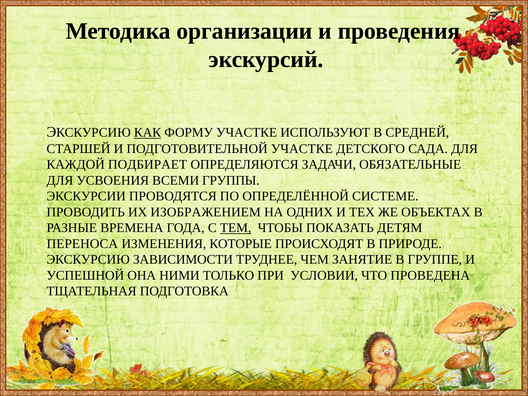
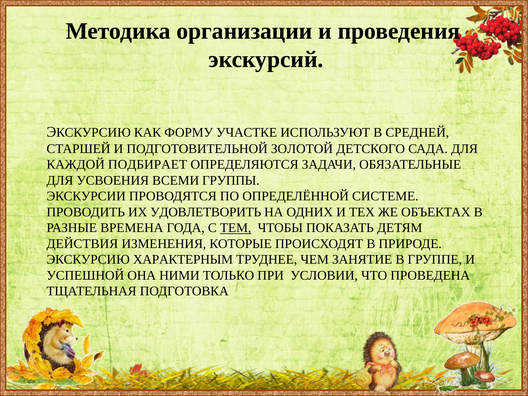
КАК underline: present -> none (148, 133)
ПОДГОТОВИТЕЛЬНОЙ УЧАСТКЕ: УЧАСТКЕ -> ЗОЛОТОЙ (302, 149)
ИЗОБРАЖЕНИЕМ: ИЗОБРАЖЕНИЕМ -> УДОВЛЕТВОРИТЬ (206, 212)
ПЕРЕНОСА: ПЕРЕНОСА -> ДЕЙСТВИЯ (82, 244)
ЗАВИСИМОСТИ: ЗАВИСИМОСТИ -> ХАРАКТЕРНЫМ (183, 260)
